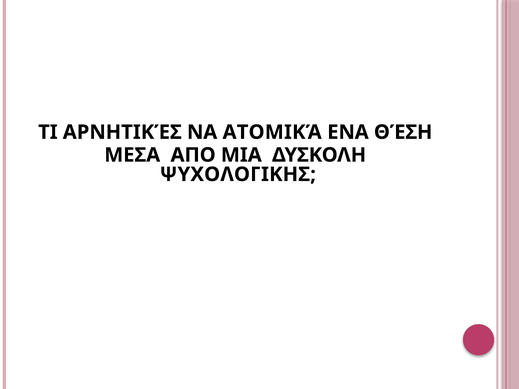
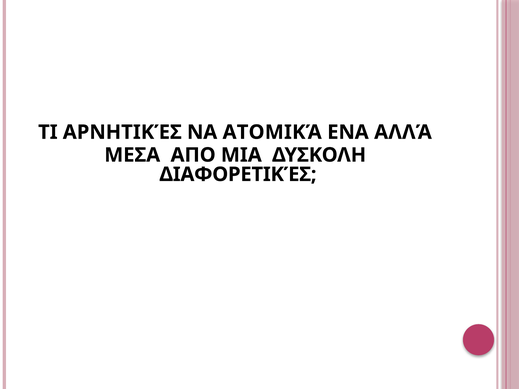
ΘΈΣΗ: ΘΈΣΗ -> ΑΛΛΆ (403, 132)
ΨΥΧΟΛΟΓΙΚΗΣ: ΨΥΧΟΛΟΓΙΚΗΣ -> ΔΙΑΦΟΡΕΤΙΚΈΣ (238, 174)
